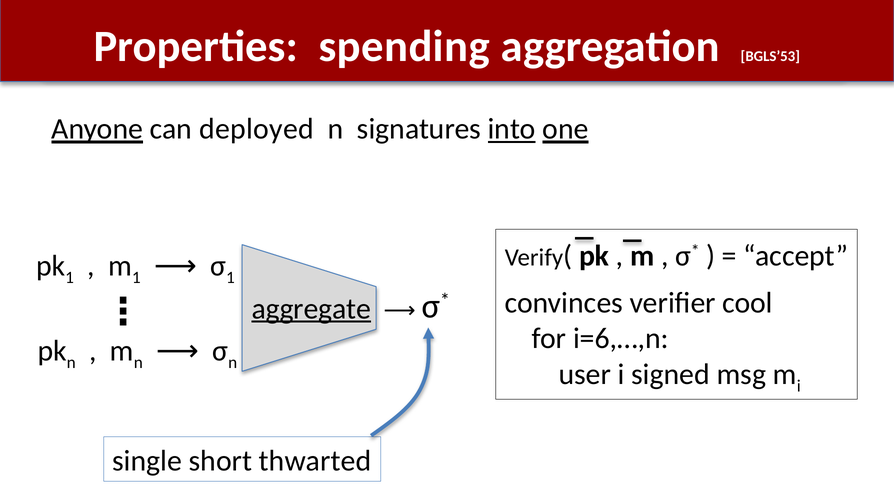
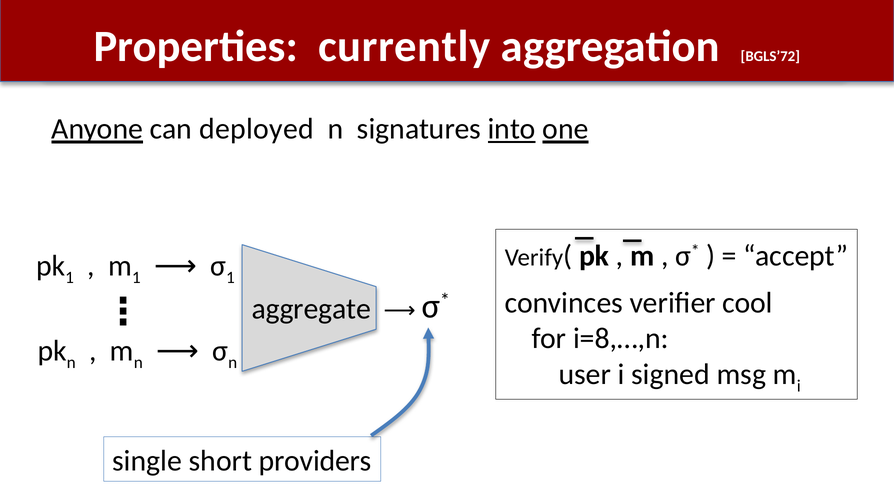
spending: spending -> currently (404, 47)
BGLS’53: BGLS’53 -> BGLS’72 (770, 56)
aggregate underline: present -> none (311, 309)
i=6,…,n: i=6,…,n -> i=8,…,n (621, 338)
thwarted: thwarted -> providers (315, 461)
